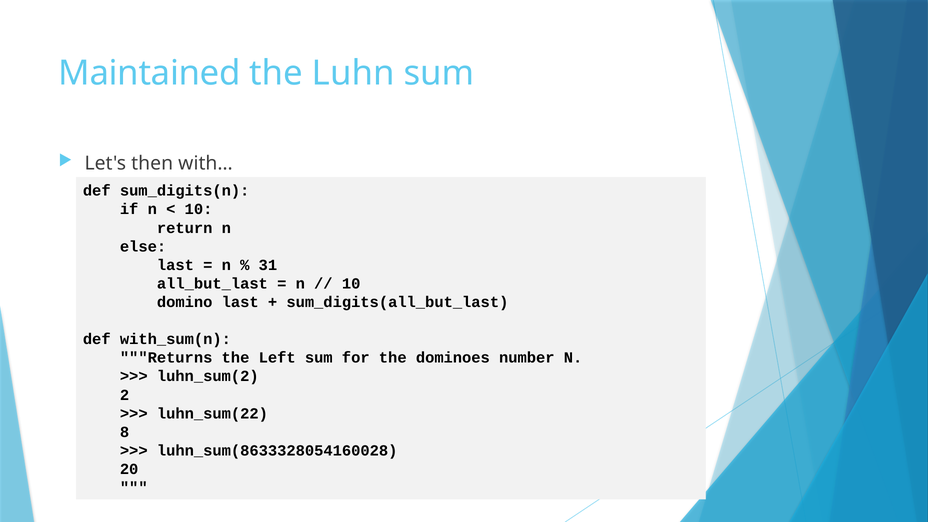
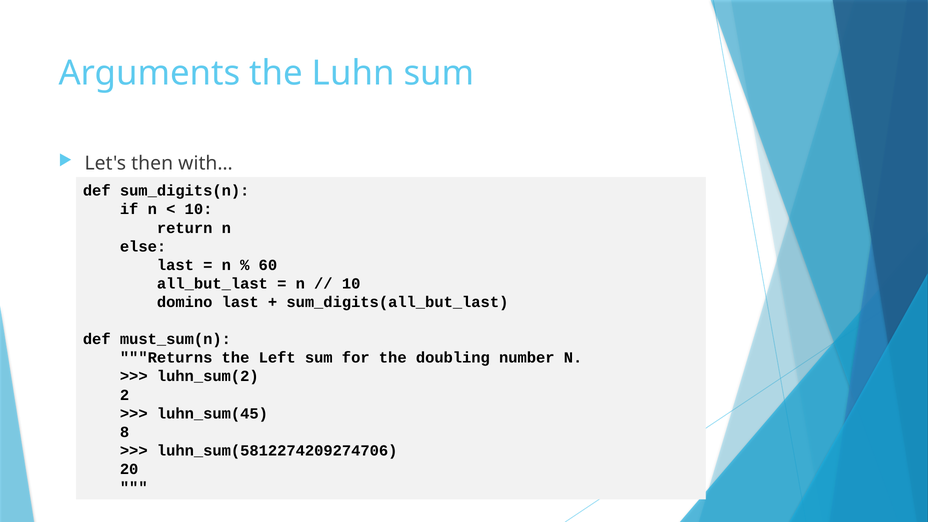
Maintained: Maintained -> Arguments (149, 73)
31: 31 -> 60 (268, 265)
with_sum(n: with_sum(n -> must_sum(n (175, 339)
dominoes: dominoes -> doubling (453, 358)
luhn_sum(22: luhn_sum(22 -> luhn_sum(45 (212, 413)
luhn_sum(8633328054160028: luhn_sum(8633328054160028 -> luhn_sum(5812274209274706 (277, 451)
